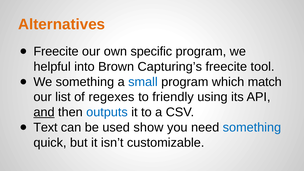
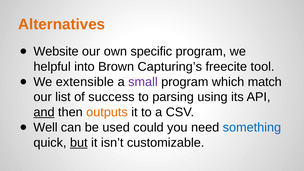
Freecite: Freecite -> Website (56, 51)
We something: something -> extensible (85, 82)
small colour: blue -> purple (143, 82)
regexes: regexes -> success (111, 97)
friendly: friendly -> parsing (173, 97)
outputs colour: blue -> orange (107, 112)
Text: Text -> Well (45, 127)
show: show -> could (148, 127)
but underline: none -> present (79, 143)
